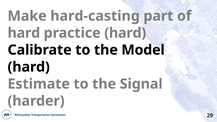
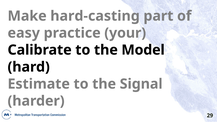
hard: hard -> easy (24, 33)
practice hard: hard -> your (125, 33)
